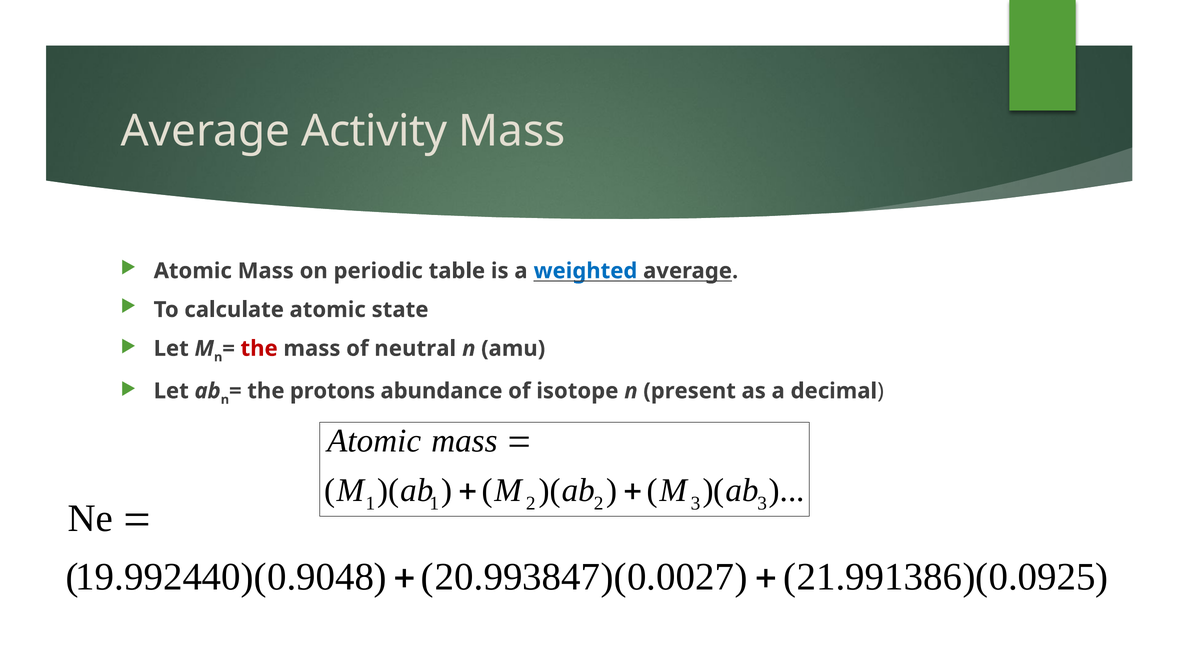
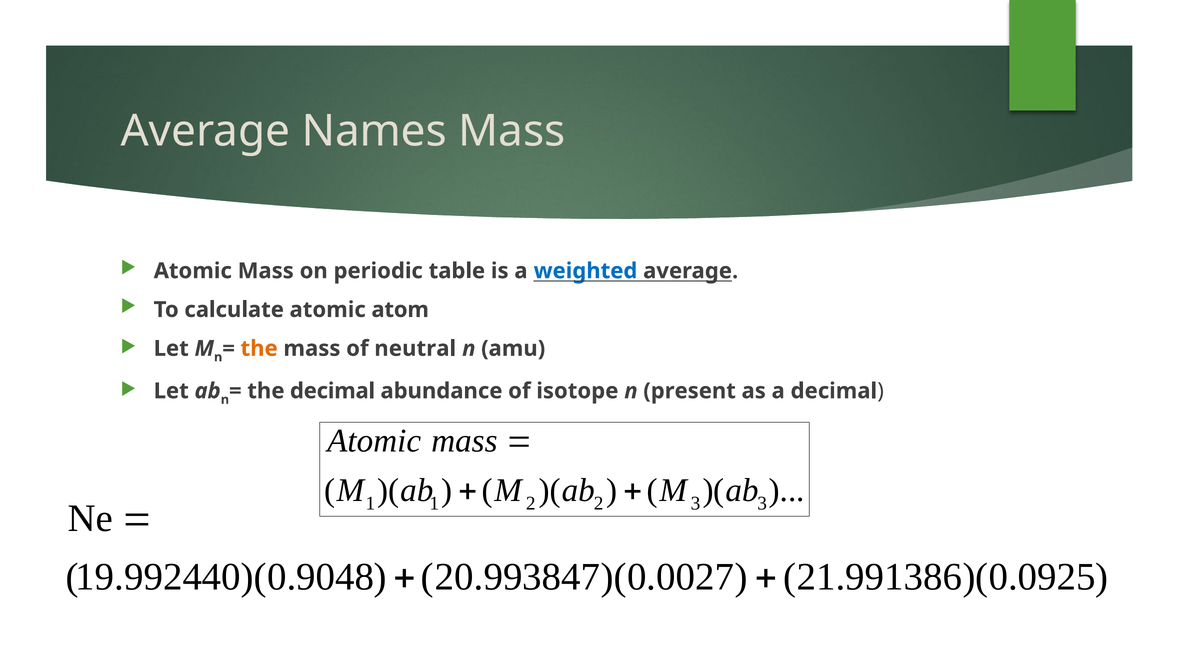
Activity: Activity -> Names (374, 131)
state: state -> atom (400, 310)
the colour: red -> orange (259, 349)
the protons: protons -> decimal (333, 391)
